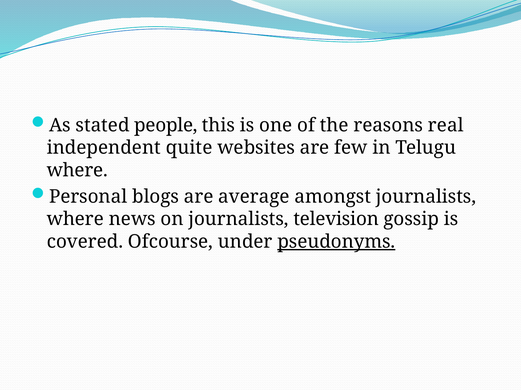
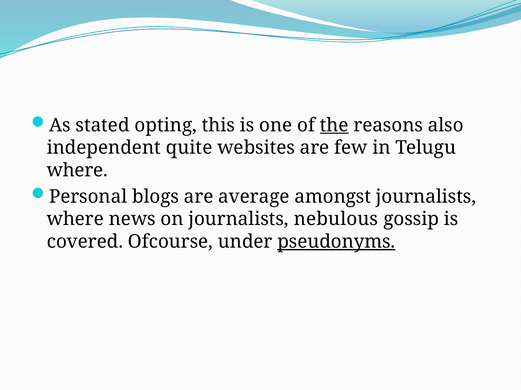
people: people -> opting (166, 125)
the underline: none -> present (334, 125)
real: real -> also (446, 125)
television: television -> nebulous (336, 219)
